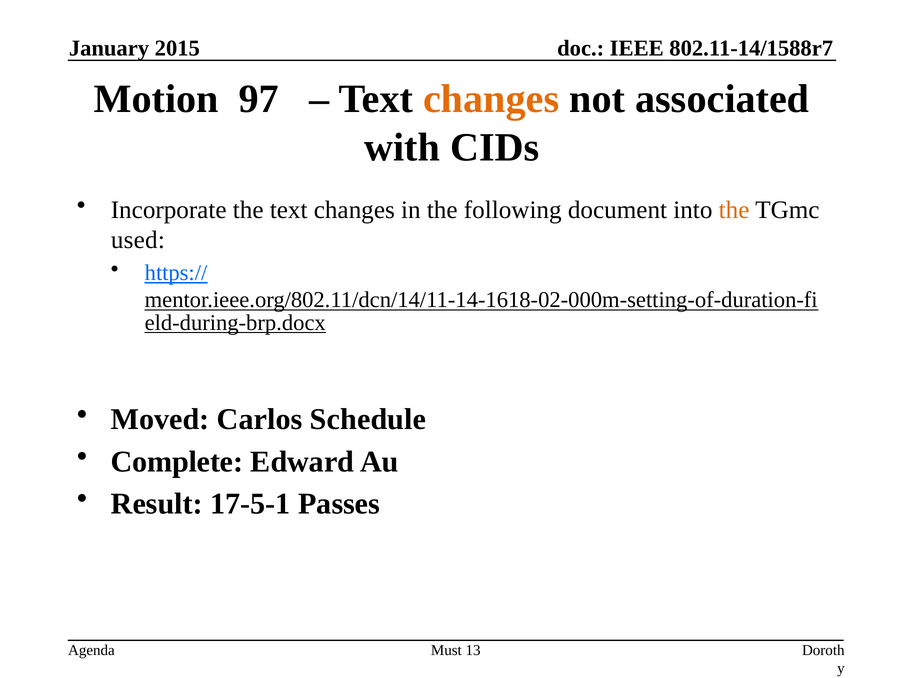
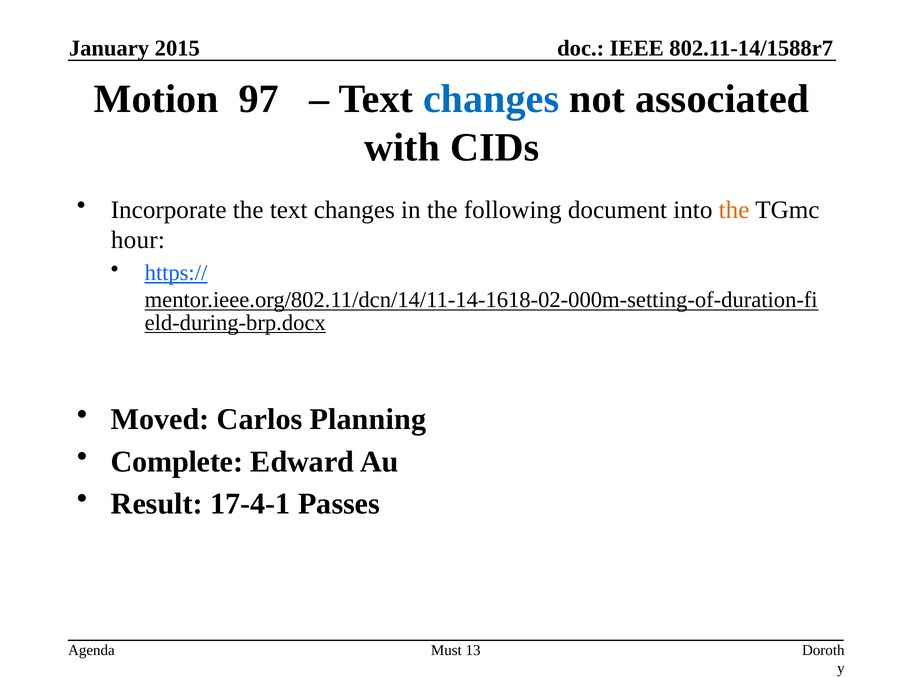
changes colour: orange -> blue (491, 99)
used: used -> hour (138, 240)
Schedule: Schedule -> Planning (368, 420)
17-5-1: 17-5-1 -> 17-4-1 (250, 504)
